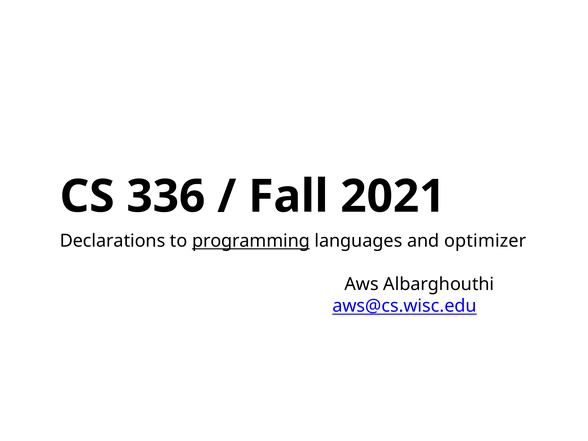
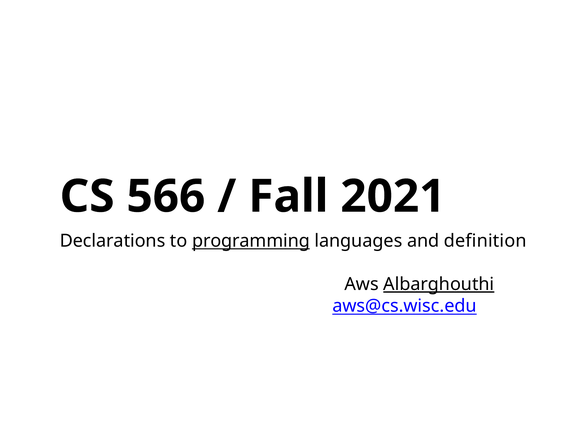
336: 336 -> 566 (166, 197)
optimizer: optimizer -> definition (485, 241)
Albarghouthi underline: none -> present (439, 284)
